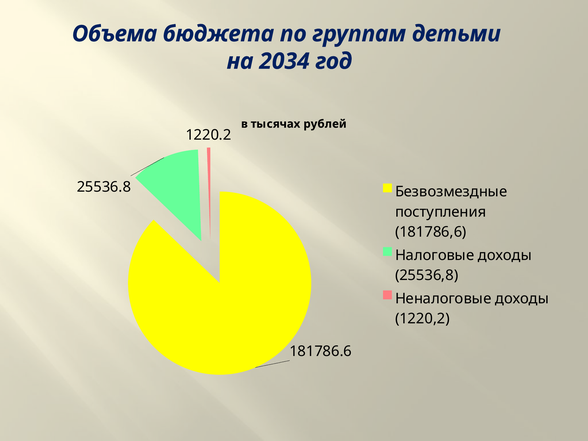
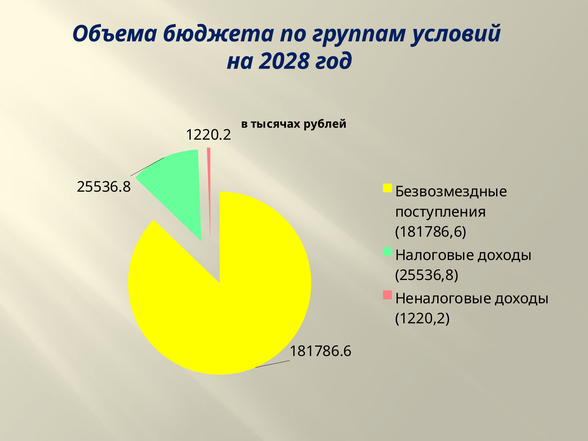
детьми: детьми -> условий (456, 34)
2034: 2034 -> 2028 (284, 61)
